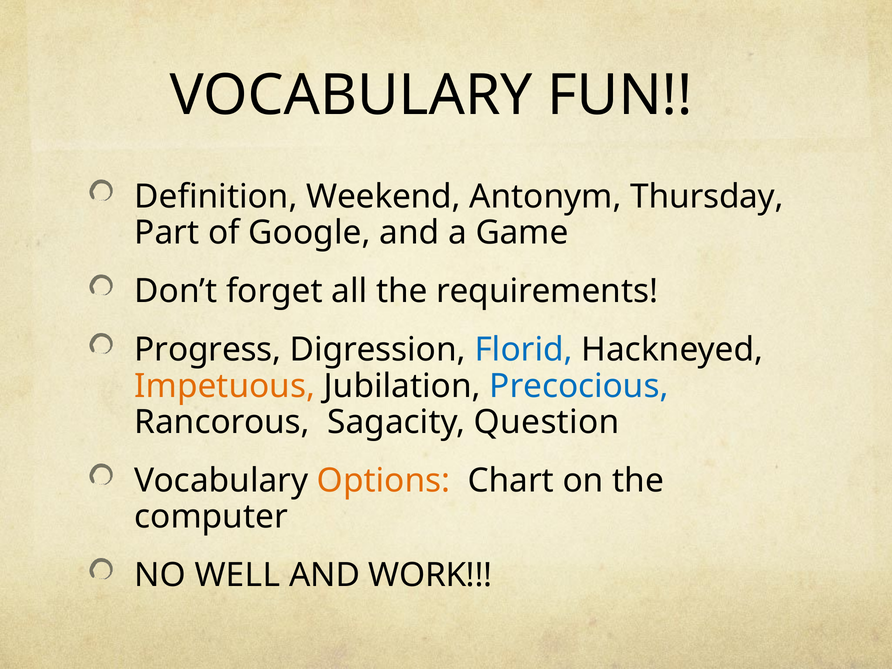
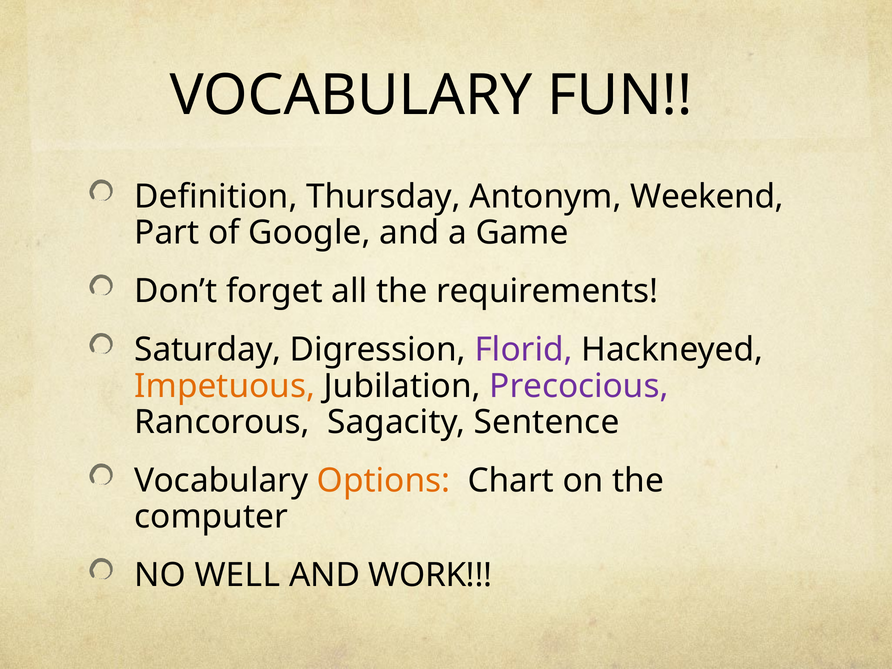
Weekend: Weekend -> Thursday (384, 197)
Thursday: Thursday -> Weekend (707, 197)
Progress: Progress -> Saturday (208, 350)
Florid colour: blue -> purple (524, 350)
Precocious colour: blue -> purple (579, 386)
Question: Question -> Sentence (547, 422)
